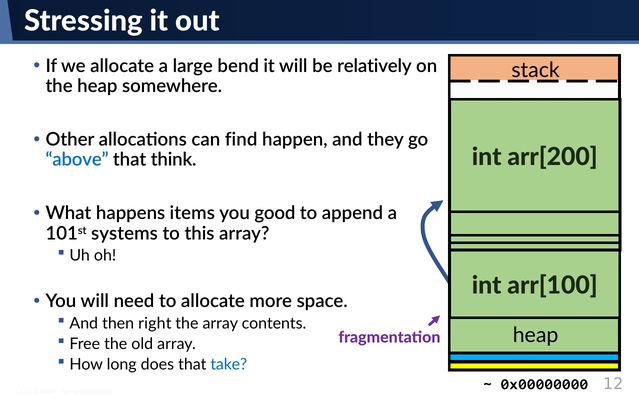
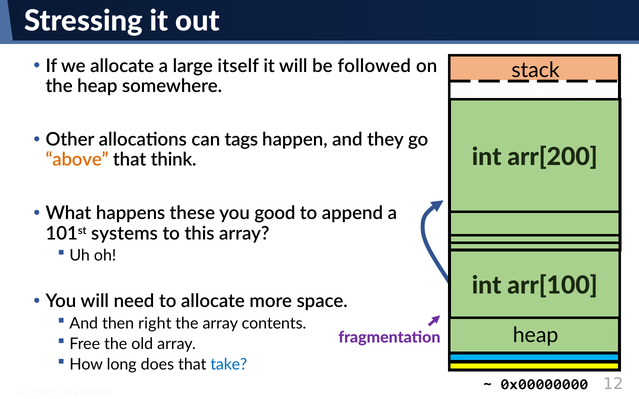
bend: bend -> itself (238, 66)
relatively: relatively -> followed (374, 66)
find: find -> tags (241, 140)
above colour: blue -> orange (77, 160)
items: items -> these (192, 214)
